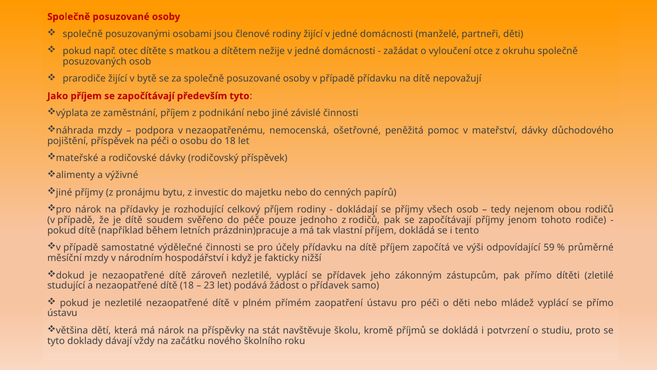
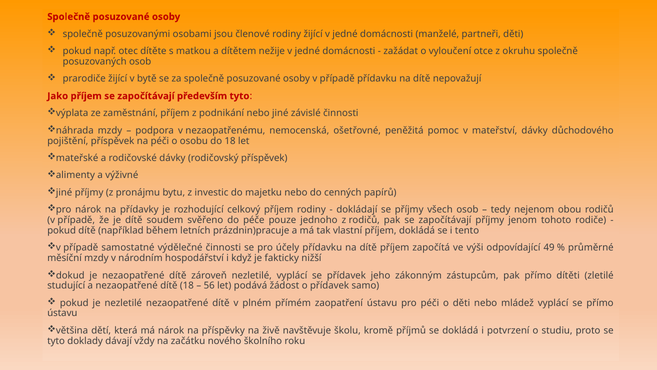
59: 59 -> 49 (549, 247)
23: 23 -> 56 (209, 285)
stát: stát -> živě (271, 330)
